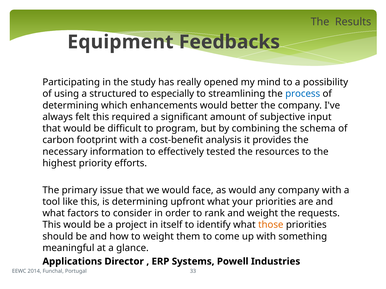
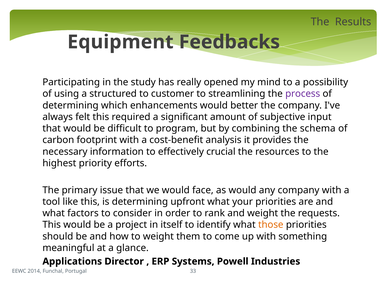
especially: especially -> customer (173, 94)
process colour: blue -> purple (303, 94)
tested: tested -> crucial (221, 152)
